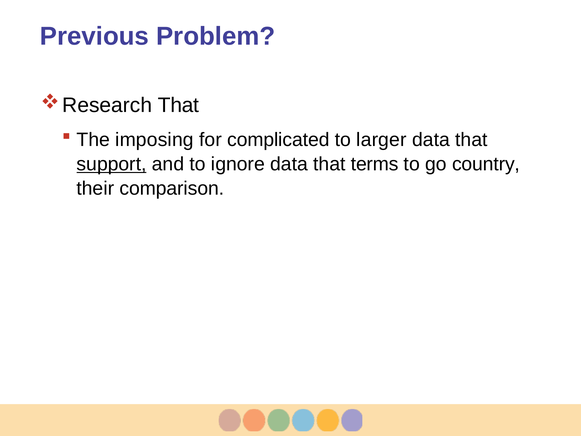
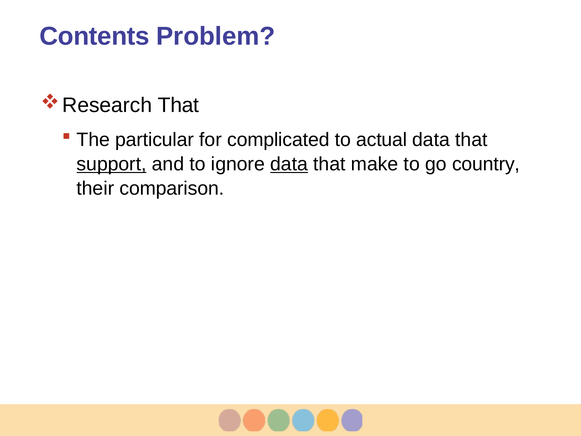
Previous: Previous -> Contents (95, 36)
imposing: imposing -> particular (155, 140)
larger: larger -> actual (382, 140)
data underline: none -> present (289, 164)
terms: terms -> make (375, 164)
